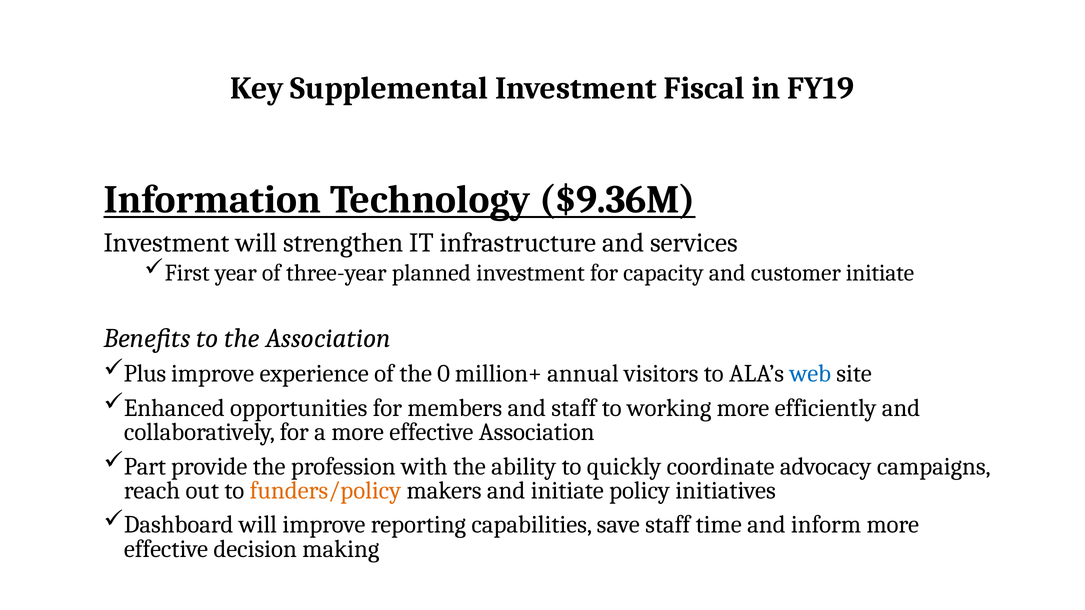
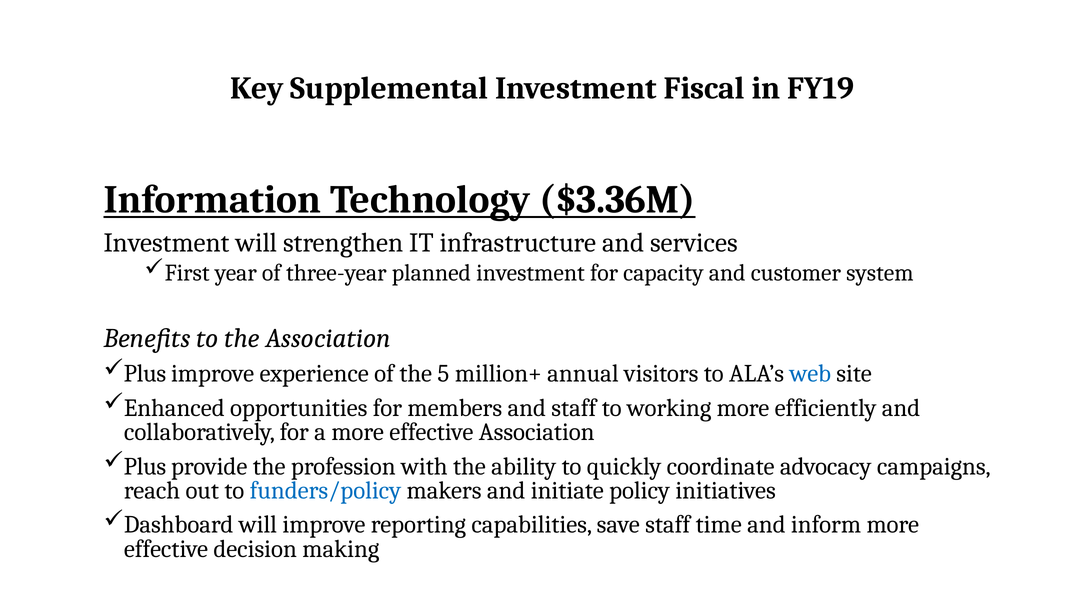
$9.36M: $9.36M -> $3.36M (617, 200)
customer initiate: initiate -> system (880, 273)
0: 0 -> 5 (443, 374)
Part: Part -> Plus (145, 467)
funders/policy colour: orange -> blue (325, 491)
